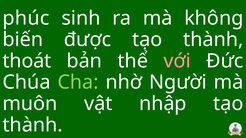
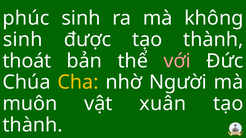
biến: biến -> sinh (23, 40)
Cha colour: light green -> yellow (78, 82)
nhập: nhập -> xuân (163, 104)
